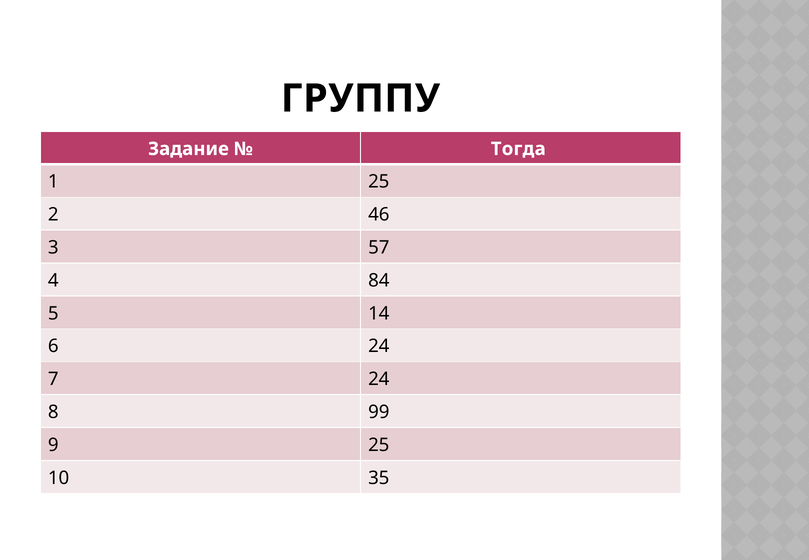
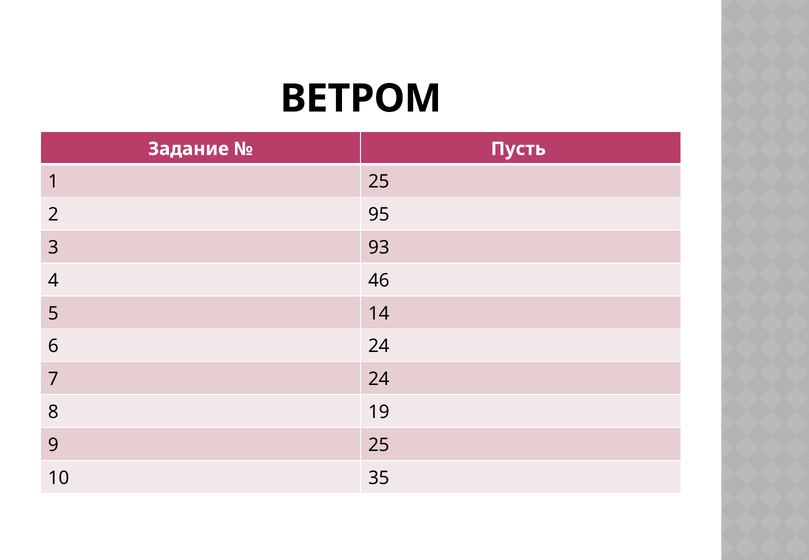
ГРУППУ: ГРУППУ -> ВЕТРОМ (361, 99)
Тогда: Тогда -> Пусть (518, 149)
46: 46 -> 95 (379, 215)
57: 57 -> 93 (379, 248)
84: 84 -> 46 (379, 281)
99: 99 -> 19 (379, 412)
